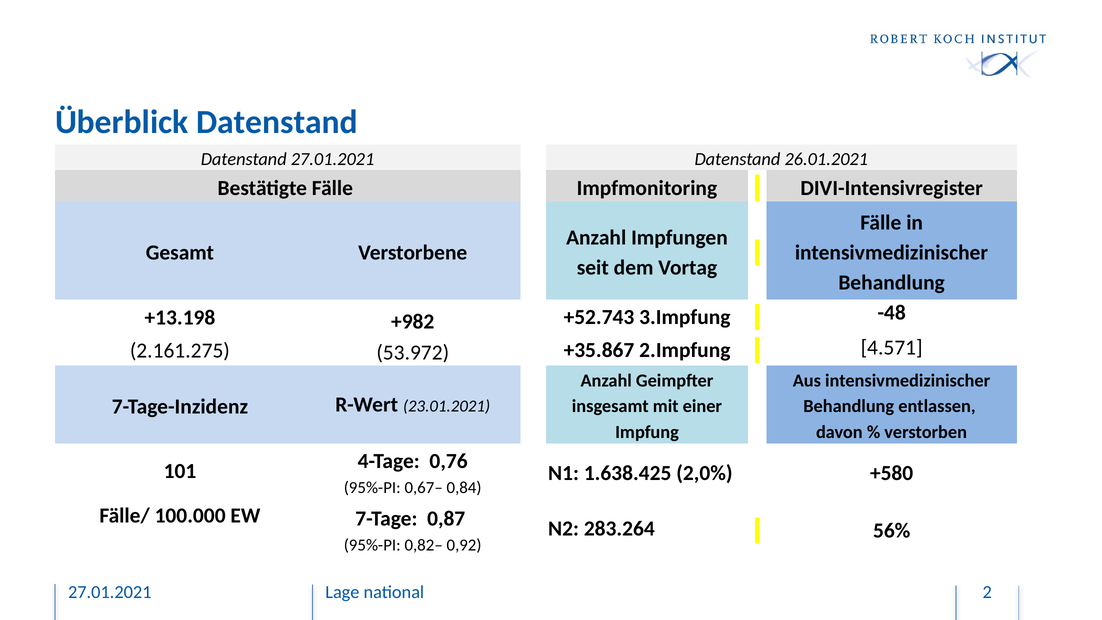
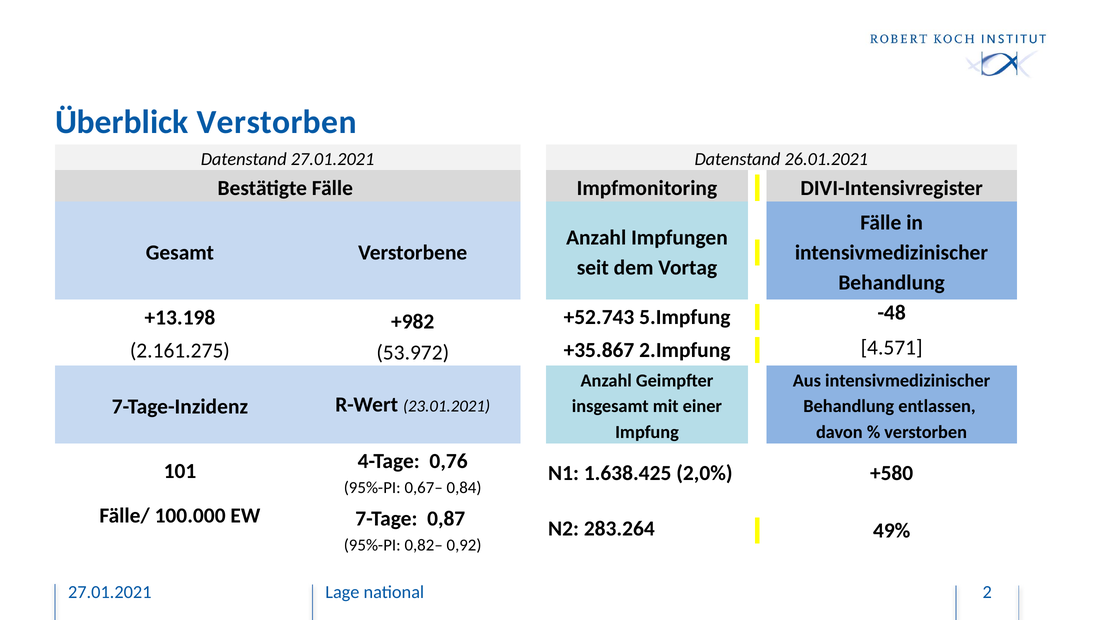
Überblick Datenstand: Datenstand -> Verstorben (277, 122)
3.Impfung: 3.Impfung -> 5.Impfung (685, 317)
56%: 56% -> 49% (892, 531)
